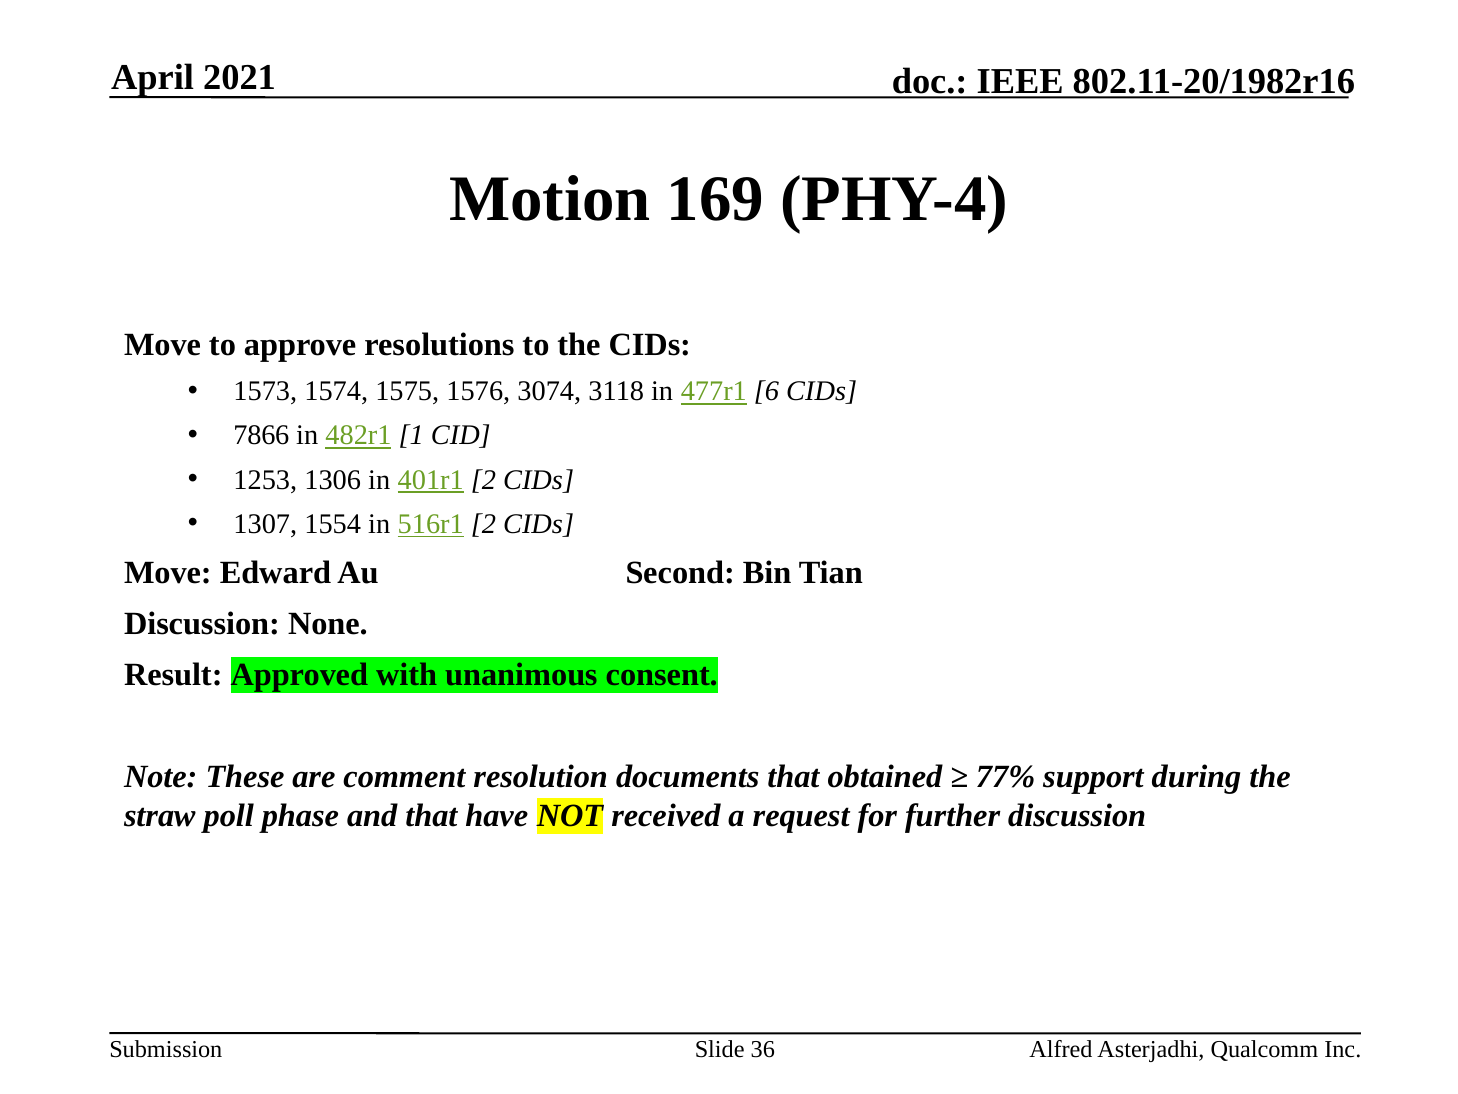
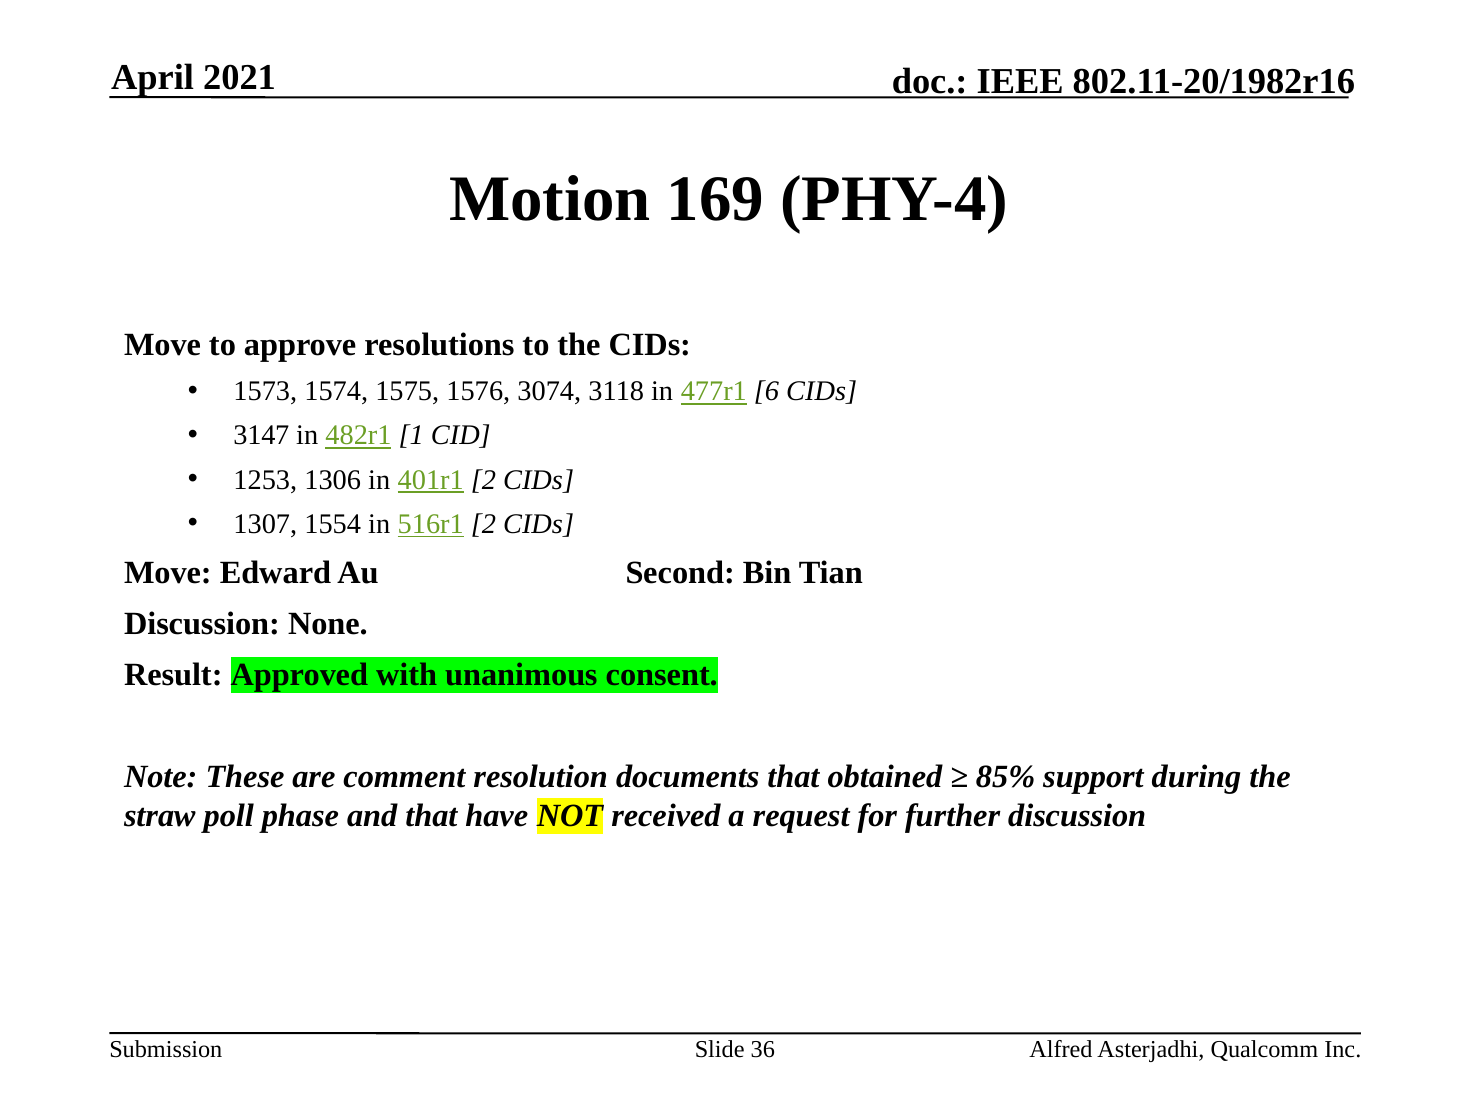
7866: 7866 -> 3147 (261, 435)
77%: 77% -> 85% (1006, 777)
